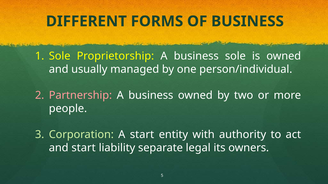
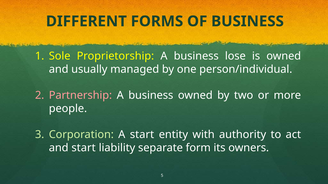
business sole: sole -> lose (235, 56)
legal: legal -> form (198, 148)
